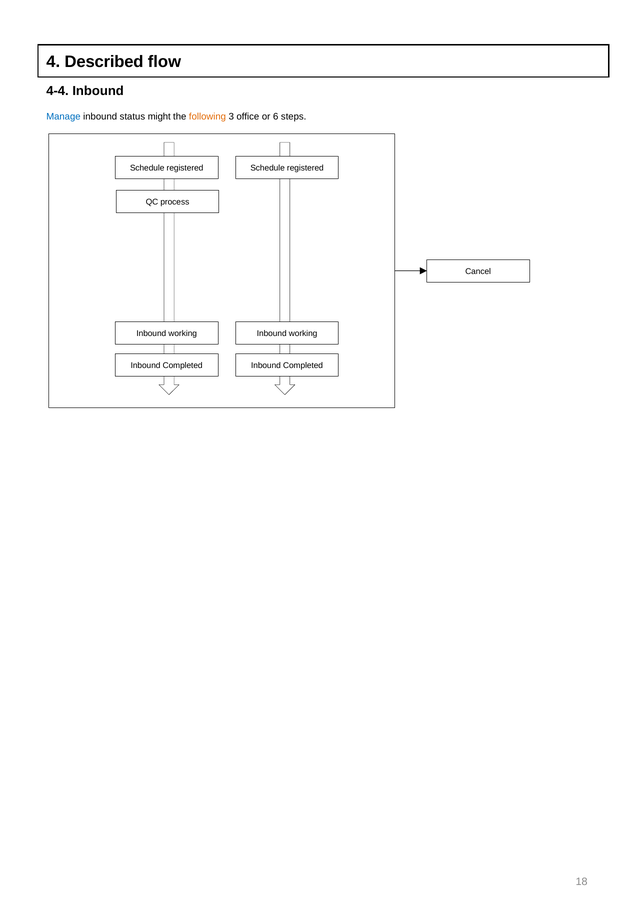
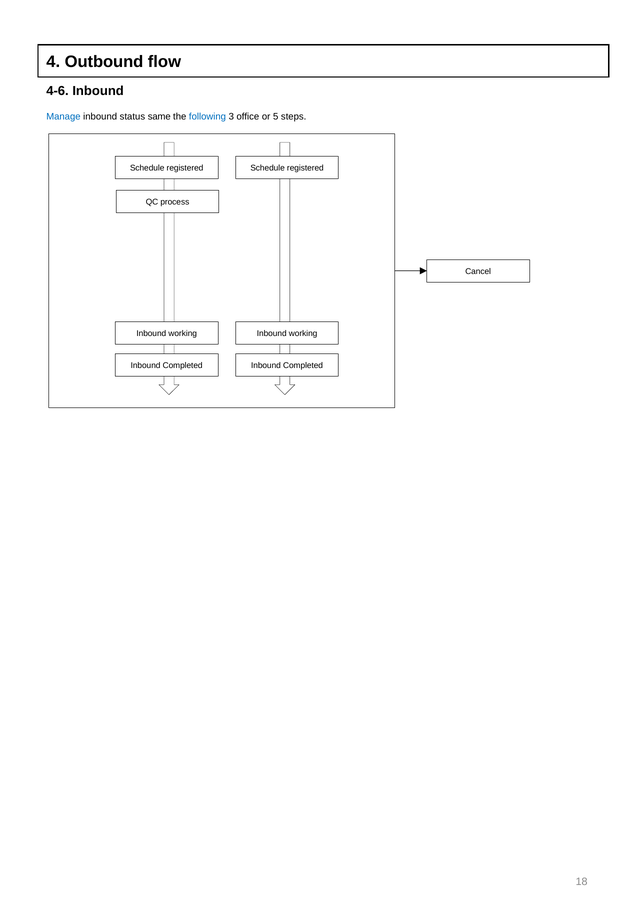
Described: Described -> Outbound (104, 62)
4-4: 4-4 -> 4-6 (57, 91)
might: might -> same (159, 117)
following colour: orange -> blue (207, 117)
6: 6 -> 5 (276, 117)
